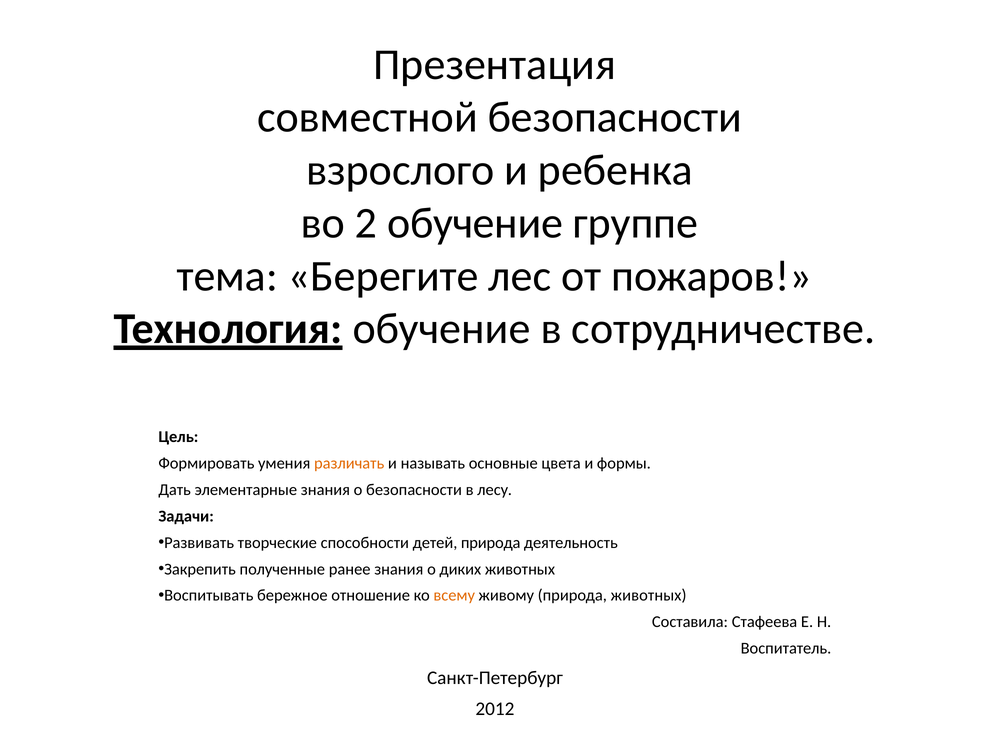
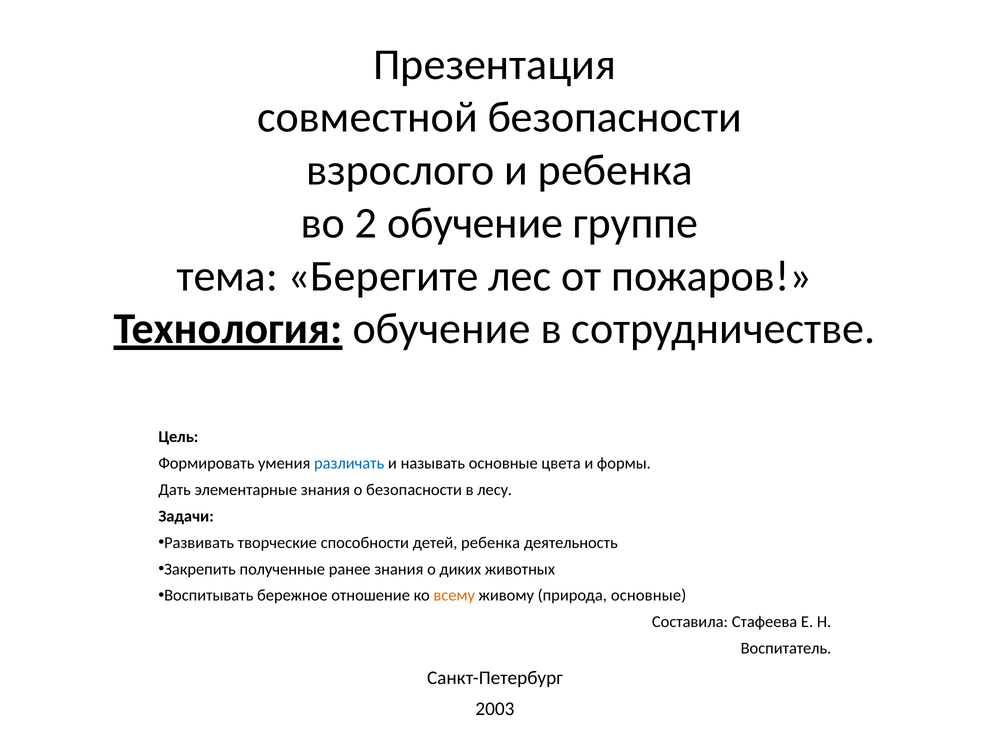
различать colour: orange -> blue (349, 463)
детей природа: природа -> ребенка (491, 542)
природа животных: животных -> основные (649, 595)
2012: 2012 -> 2003 (495, 709)
